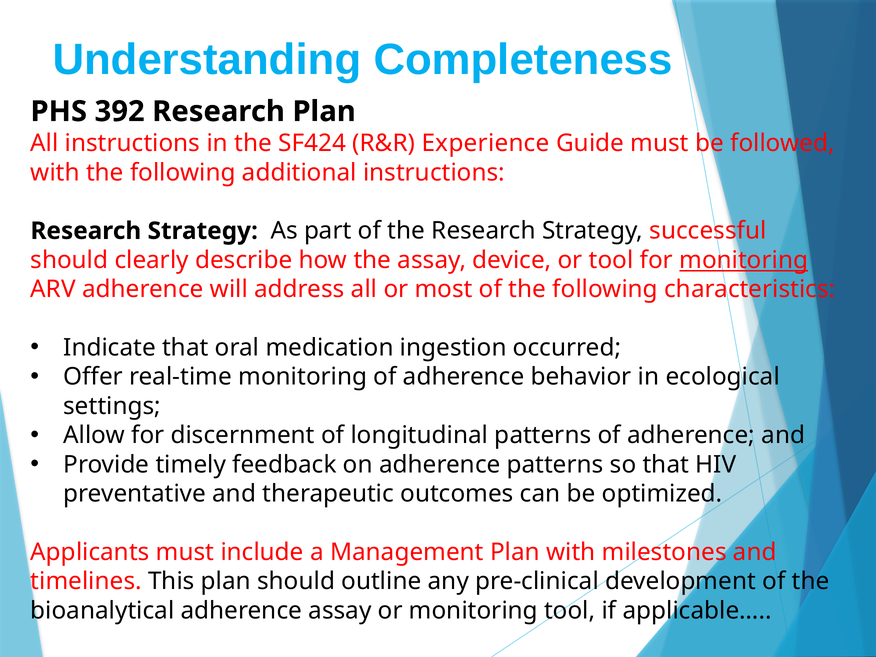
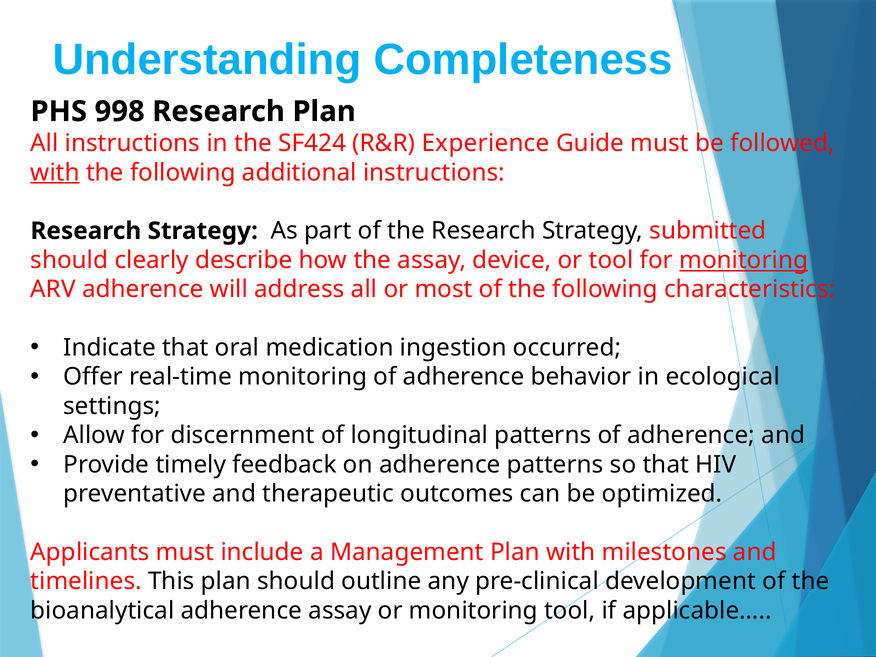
392: 392 -> 998 (120, 111)
with underline: none -> present (55, 172)
successful: successful -> submitted (708, 231)
